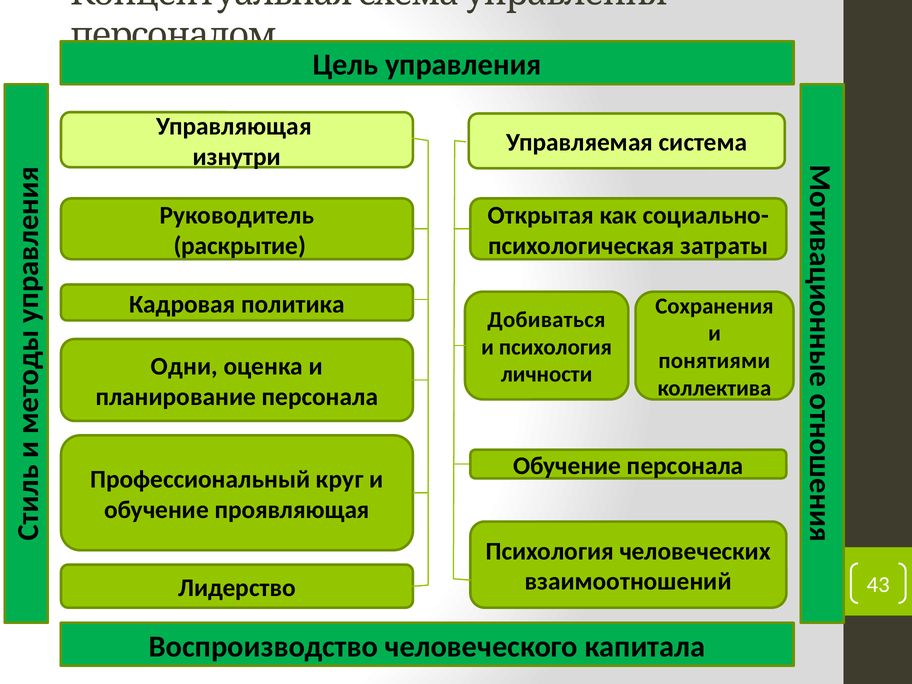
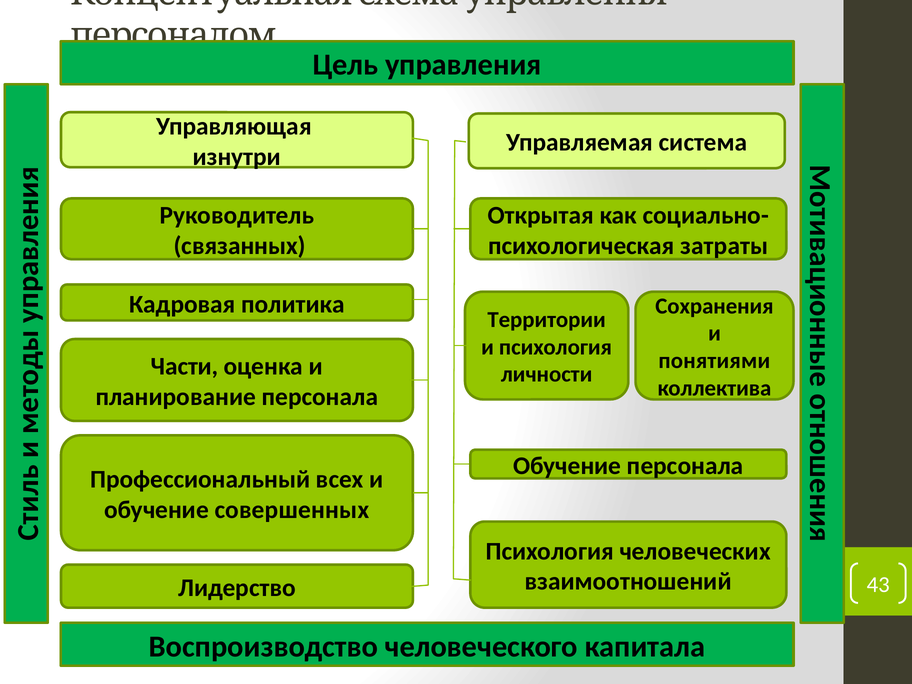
раскрытие: раскрытие -> связанных (240, 246)
Добиваться: Добиваться -> Территории (547, 320)
Одни: Одни -> Части (185, 367)
круг: круг -> всех (340, 479)
проявляющая: проявляющая -> совершенных (292, 510)
